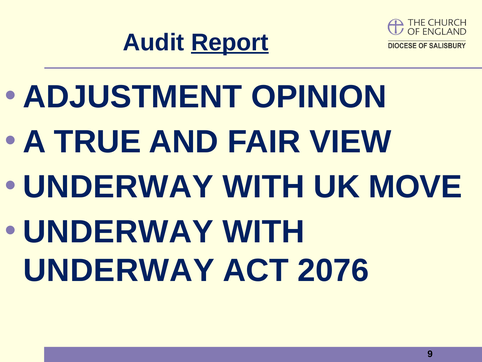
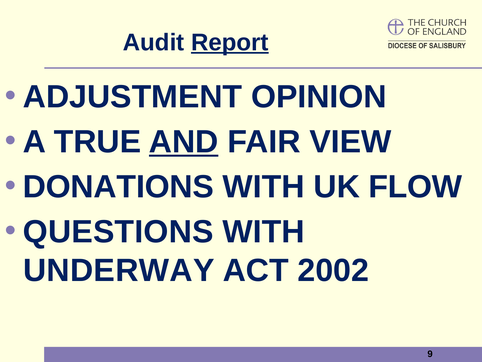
AND underline: none -> present (184, 142)
UNDERWAY: UNDERWAY -> DONATIONS (118, 187)
MOVE: MOVE -> FLOW (415, 187)
UNDERWAY: UNDERWAY -> QUESTIONS (118, 232)
2076: 2076 -> 2002 (333, 270)
